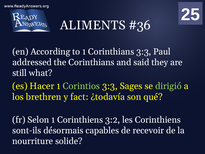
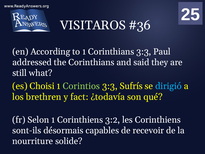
ALIMENTS: ALIMENTS -> VISITAROS (93, 25)
Hacer: Hacer -> Choisi (42, 86)
Sages: Sages -> Sufrís (131, 86)
dirigió colour: light green -> light blue (168, 86)
